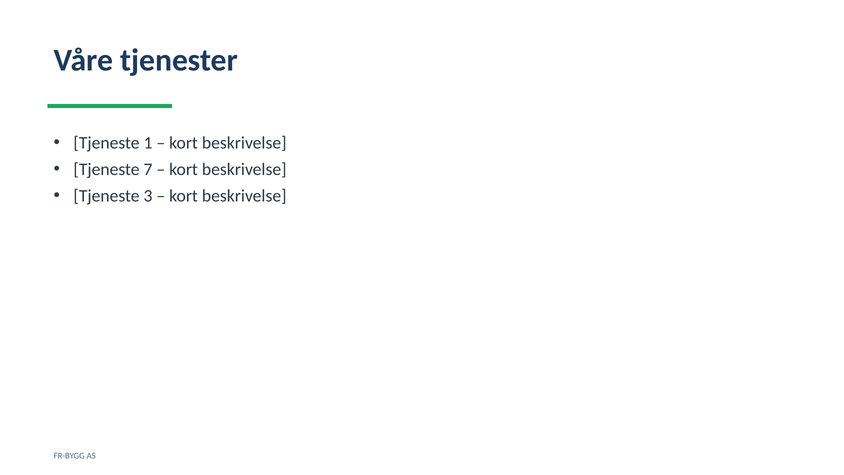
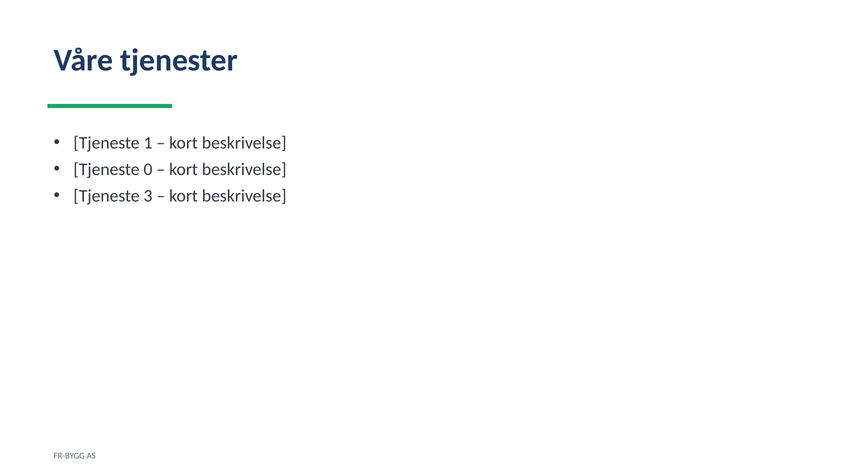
7: 7 -> 0 (148, 169)
